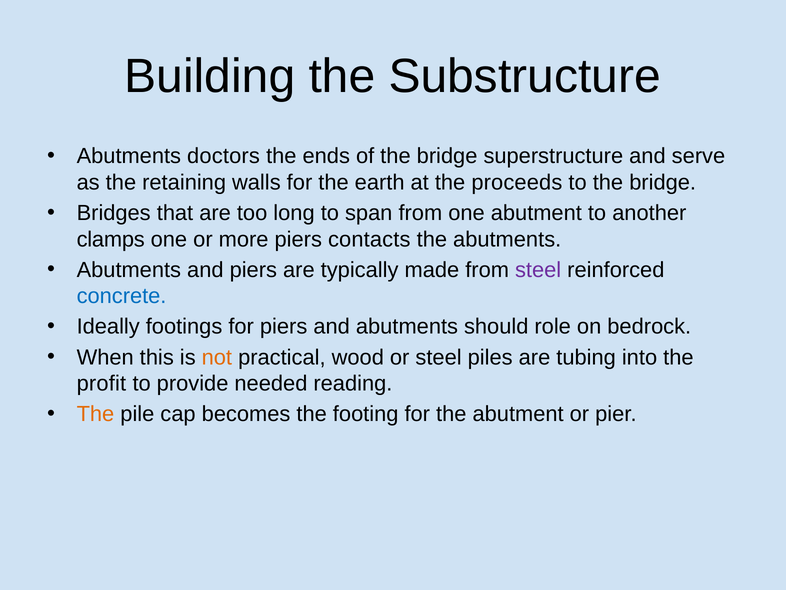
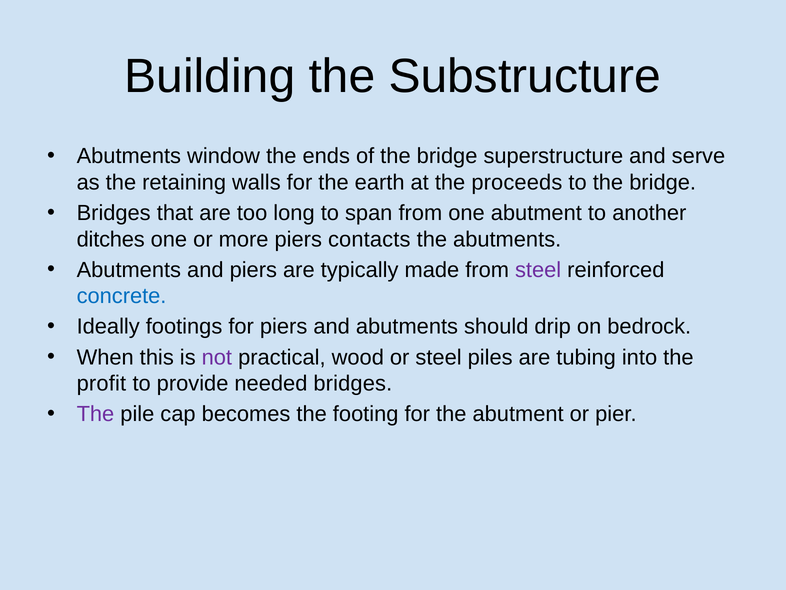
doctors: doctors -> window (224, 156)
clamps: clamps -> ditches (111, 239)
role: role -> drip (553, 326)
not colour: orange -> purple (217, 357)
needed reading: reading -> bridges (353, 383)
The colour: orange -> purple (95, 414)
